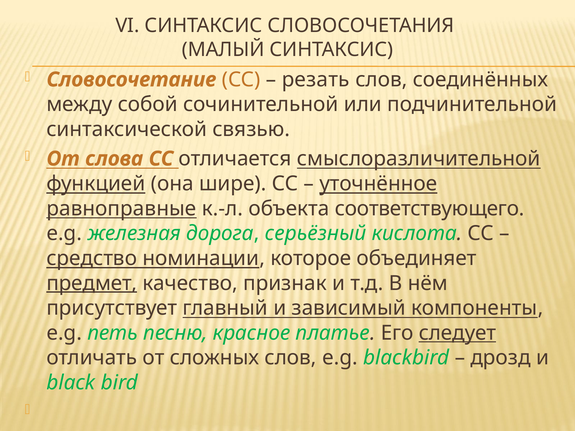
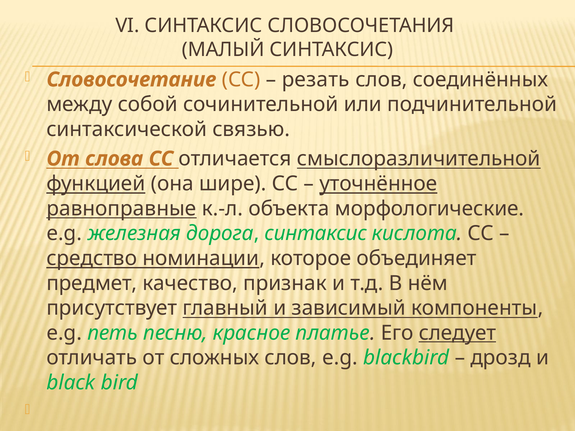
соответствующего: соответствующего -> морфологические (430, 209)
дорога серьёзный: серьёзный -> синтаксис (316, 234)
предмет underline: present -> none (92, 283)
